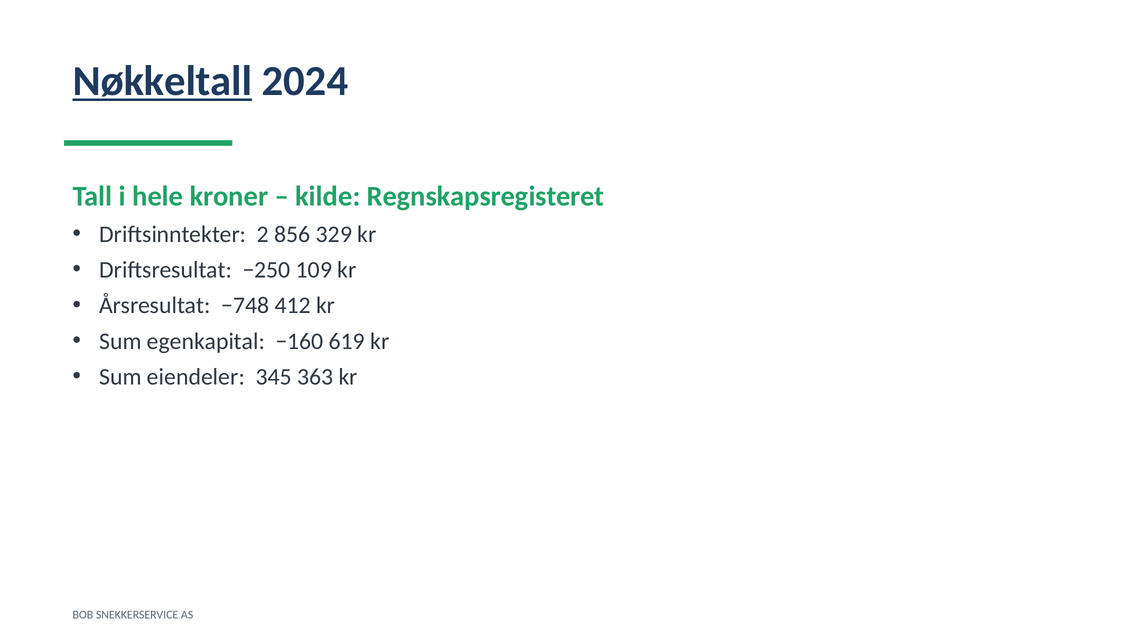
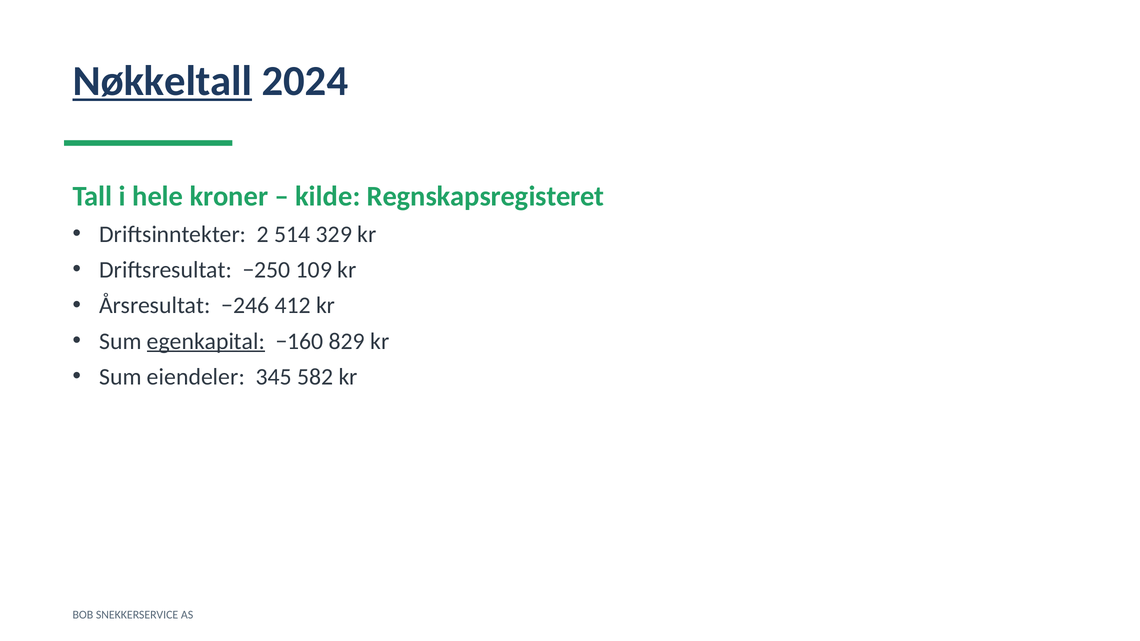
856: 856 -> 514 (292, 234)
−748: −748 -> −246 (245, 306)
egenkapital underline: none -> present (206, 341)
619: 619 -> 829 (347, 341)
363: 363 -> 582 (315, 377)
